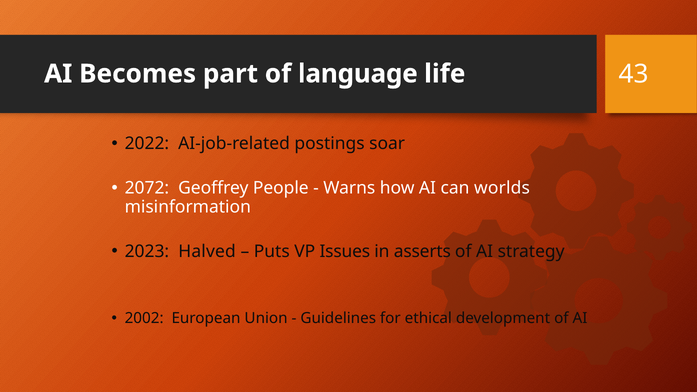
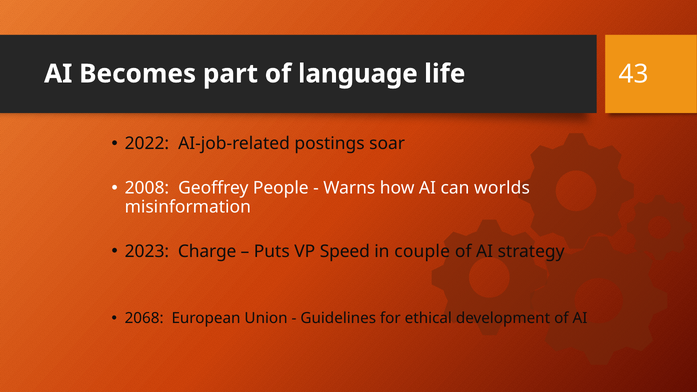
2072: 2072 -> 2008 (147, 188)
Halved: Halved -> Charge (207, 251)
Issues: Issues -> Speed (345, 251)
asserts: asserts -> couple (422, 251)
2002: 2002 -> 2068 (144, 318)
